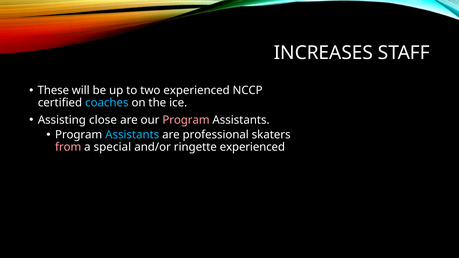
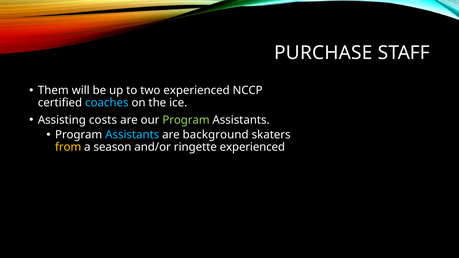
INCREASES: INCREASES -> PURCHASE (323, 53)
These: These -> Them (53, 90)
close: close -> costs (103, 120)
Program colour: pink -> light green (186, 120)
professional: professional -> background (216, 135)
from colour: pink -> yellow (68, 147)
special: special -> season (112, 147)
